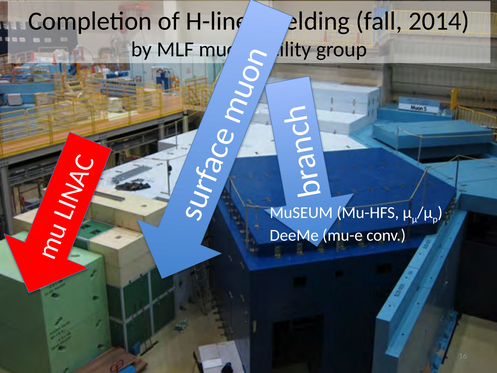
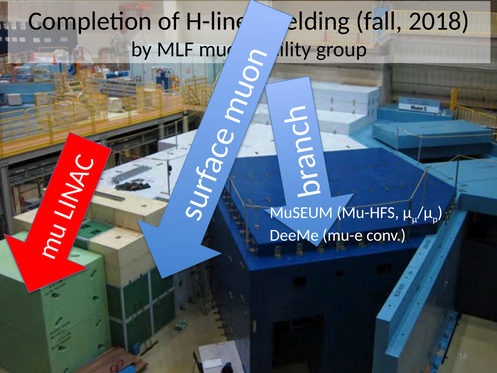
2014: 2014 -> 2018 (439, 21)
